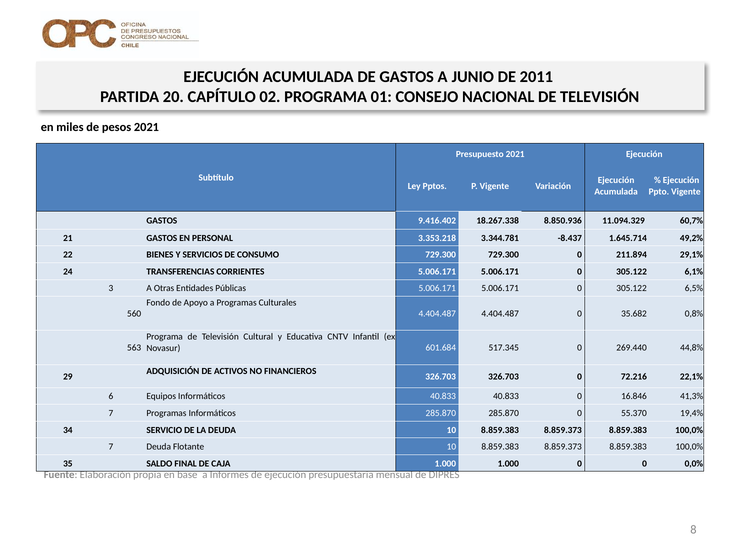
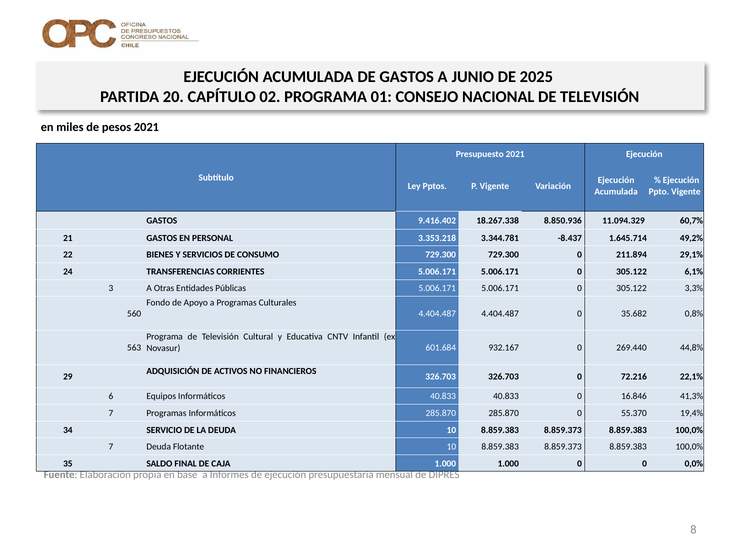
2011: 2011 -> 2025 (536, 77)
6,5%: 6,5% -> 3,3% (694, 289)
517.345: 517.345 -> 932.167 (504, 348)
